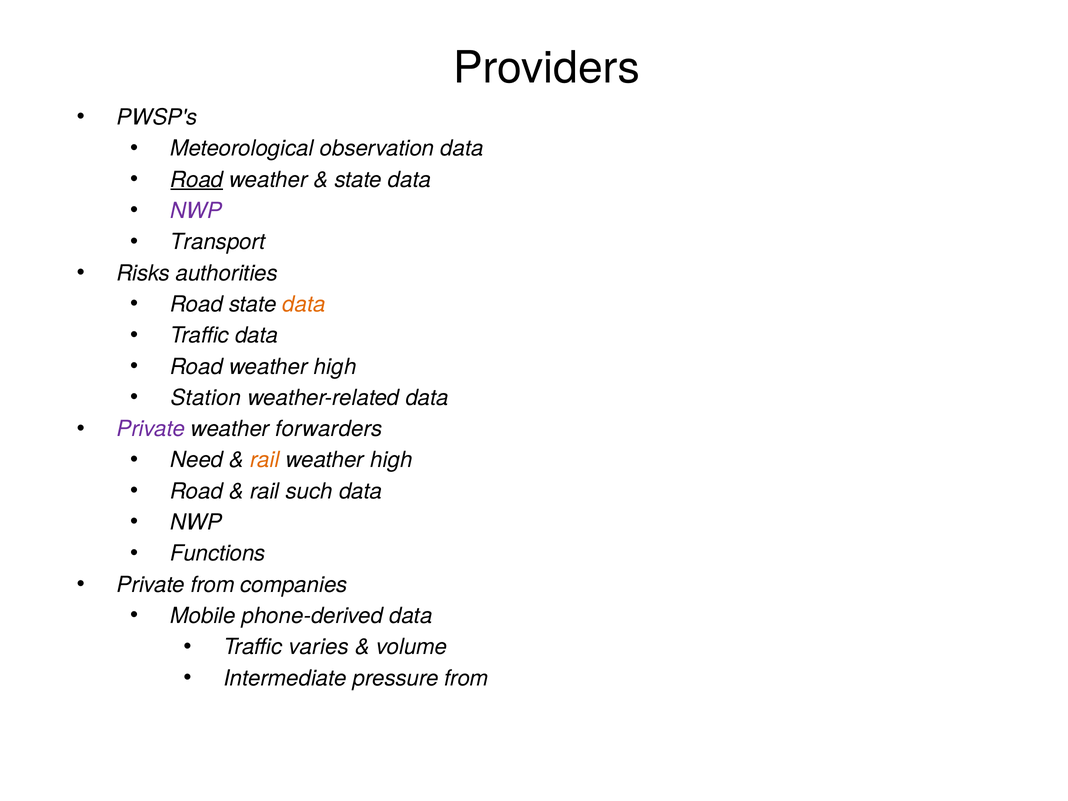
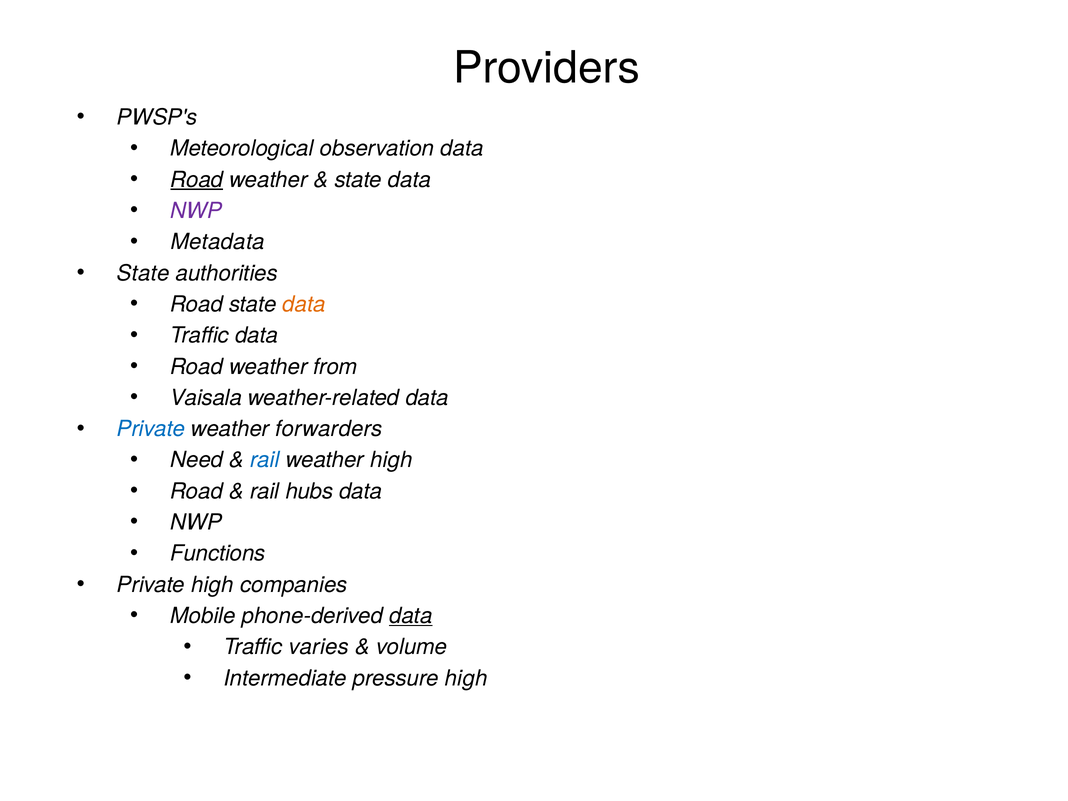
Transport: Transport -> Metadata (218, 242)
Risks: Risks -> State (143, 273)
Road weather high: high -> from (335, 367)
Station: Station -> Vaisala (206, 398)
Private colour: purple -> blue (151, 429)
rail colour: orange -> blue (265, 460)
such: such -> hubs (309, 491)
Private from: from -> high (212, 585)
data underline: none -> present (411, 616)
pressure from: from -> high (466, 678)
